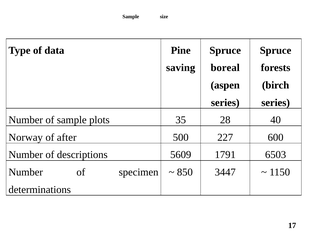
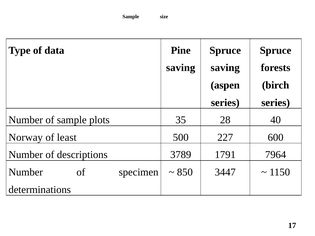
boreal: boreal -> saving (225, 68)
after: after -> least (67, 138)
5609: 5609 -> 3789 (181, 155)
6503: 6503 -> 7964 (276, 155)
